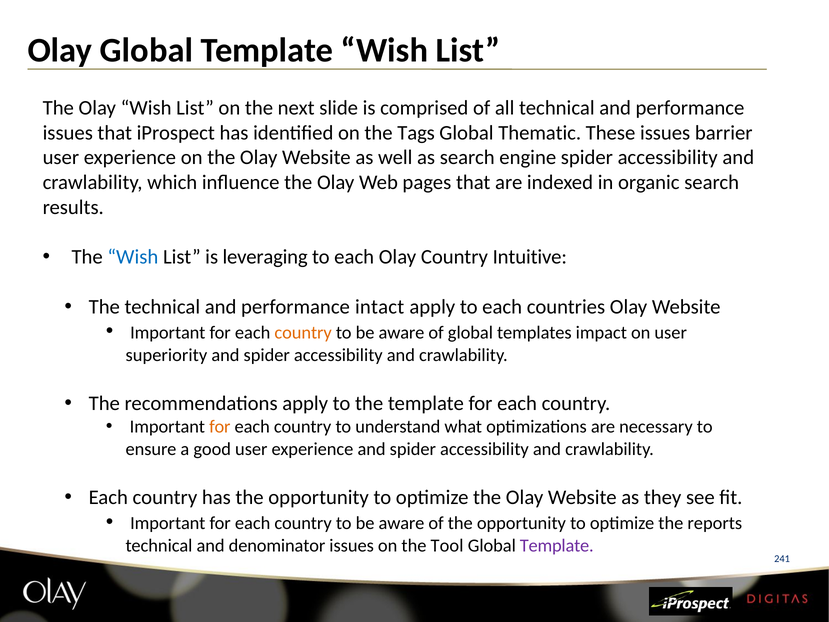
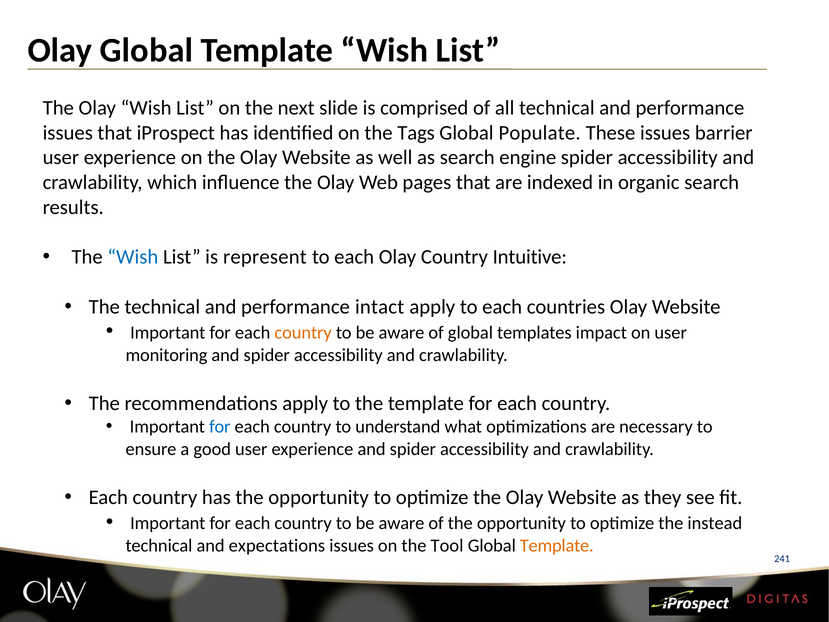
Thematic: Thematic -> Populate (540, 133)
leveraging: leveraging -> represent (265, 257)
superiority: superiority -> monitoring (166, 355)
for colour: orange -> blue (220, 427)
reports: reports -> instead (715, 523)
denominator: denominator -> expectations (277, 546)
Template colour: purple -> orange (557, 546)
